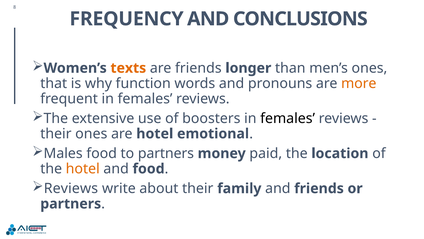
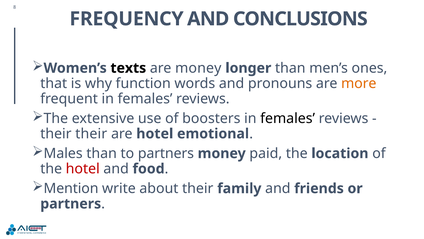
texts colour: orange -> black (128, 68)
are friends: friends -> money (198, 68)
their ones: ones -> their (91, 133)
Males food: food -> than (102, 153)
hotel colour: orange -> red (83, 168)
Reviews: Reviews -> Mention (71, 188)
